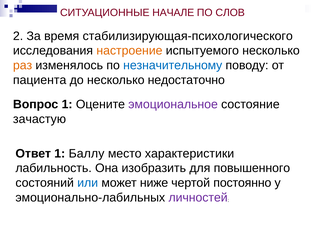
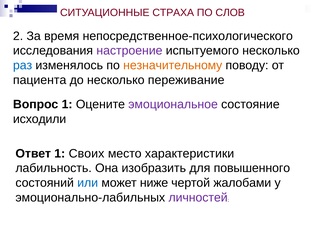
НАЧАЛЕ: НАЧАЛЕ -> СТРАХА (173, 13)
стабилизирующая-психологического: стабилизирующая-психологического -> непосредственное-психологического (188, 36)
настроение colour: orange -> purple (129, 51)
раз colour: orange -> blue (23, 65)
незначительному colour: blue -> orange (173, 65)
недостаточно: недостаточно -> переживание (186, 80)
зачастую: зачастую -> исходили (40, 119)
Баллу: Баллу -> Своих (87, 154)
постоянно: постоянно -> жалобами (242, 183)
